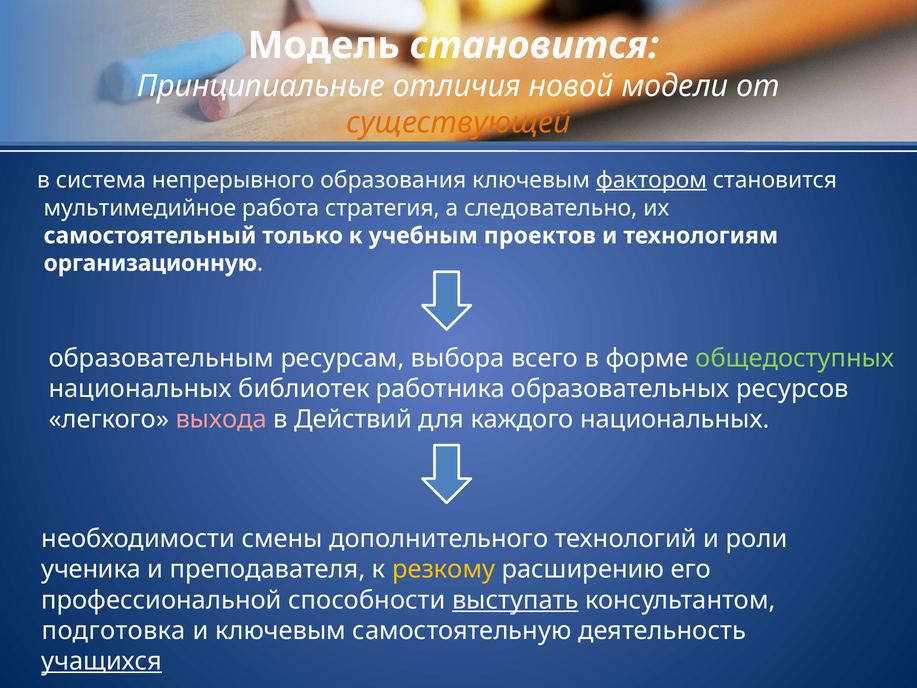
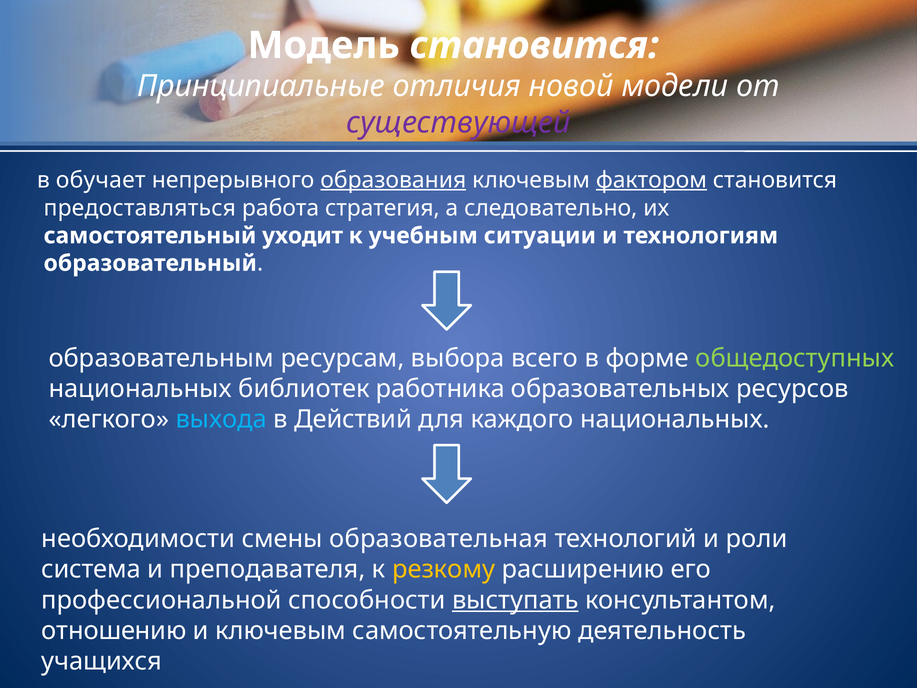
существующей colour: orange -> purple (459, 123)
система: система -> обучает (101, 180)
образования underline: none -> present (393, 180)
мультимедийное: мультимедийное -> предоставляться (140, 208)
только: только -> уходит (303, 236)
проектов: проектов -> ситуации (540, 236)
организационную: организационную -> образовательный (150, 263)
выхода colour: pink -> light blue (221, 419)
дополнительного: дополнительного -> образовательная (439, 539)
ученика: ученика -> система (91, 569)
подготовка: подготовка -> отношению (114, 631)
учащихся underline: present -> none (102, 661)
